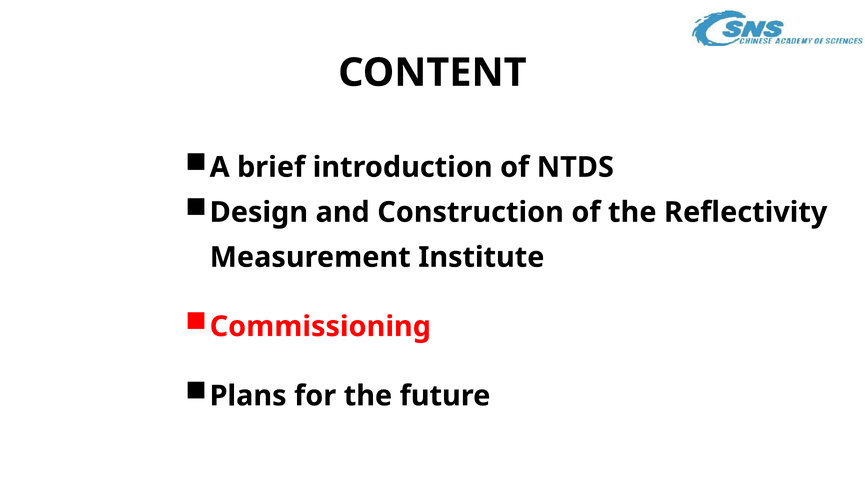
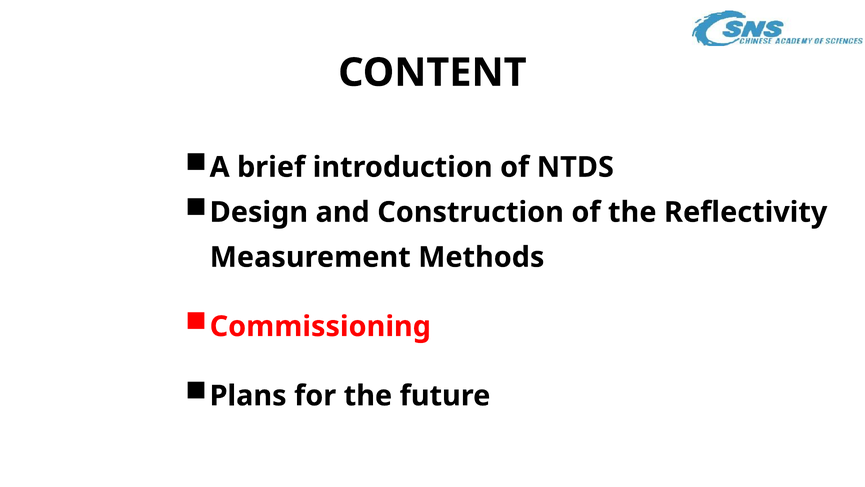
Institute: Institute -> Methods (481, 257)
